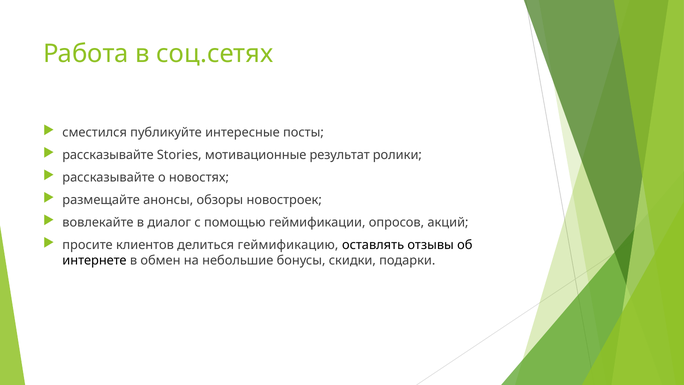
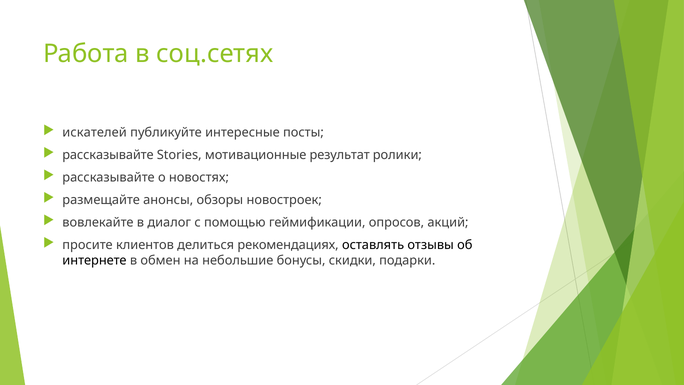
сместился: сместился -> искателей (95, 132)
геймификацию: геймификацию -> рекомендациях (288, 245)
